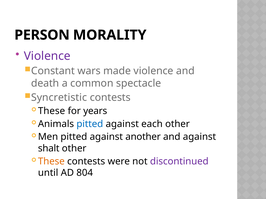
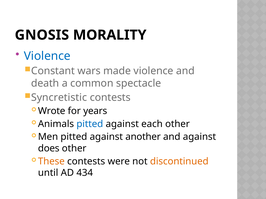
PERSON: PERSON -> GNOSIS (42, 35)
Violence colour: purple -> blue (47, 56)
These: These -> Wrote (52, 111)
shalt: shalt -> does (49, 149)
discontinued colour: purple -> orange (179, 162)
804: 804 -> 434 (85, 173)
